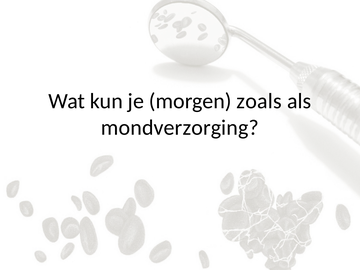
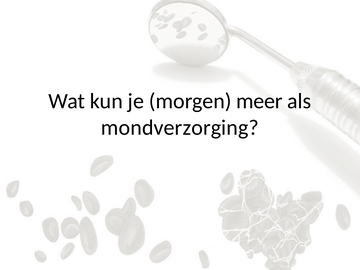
zoals: zoals -> meer (259, 101)
